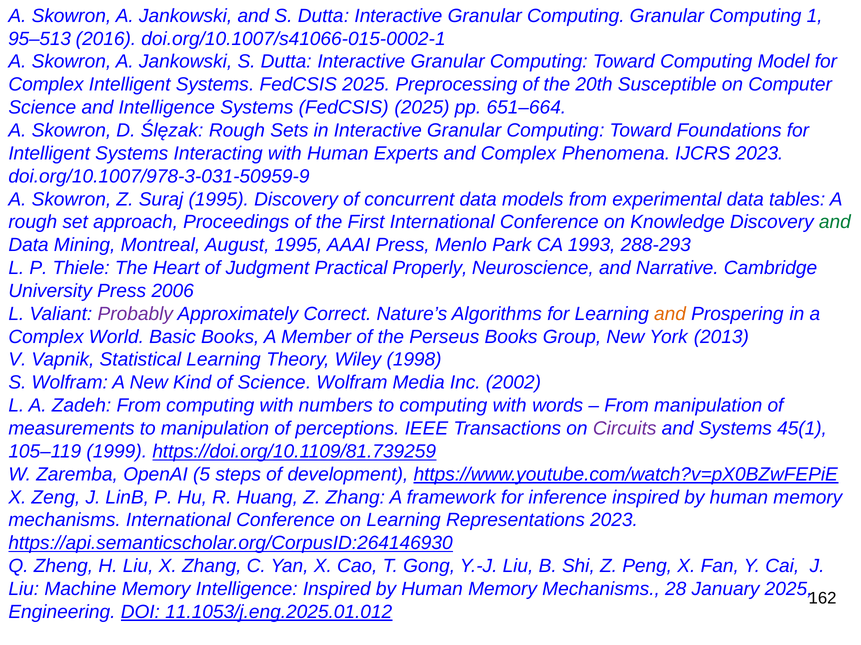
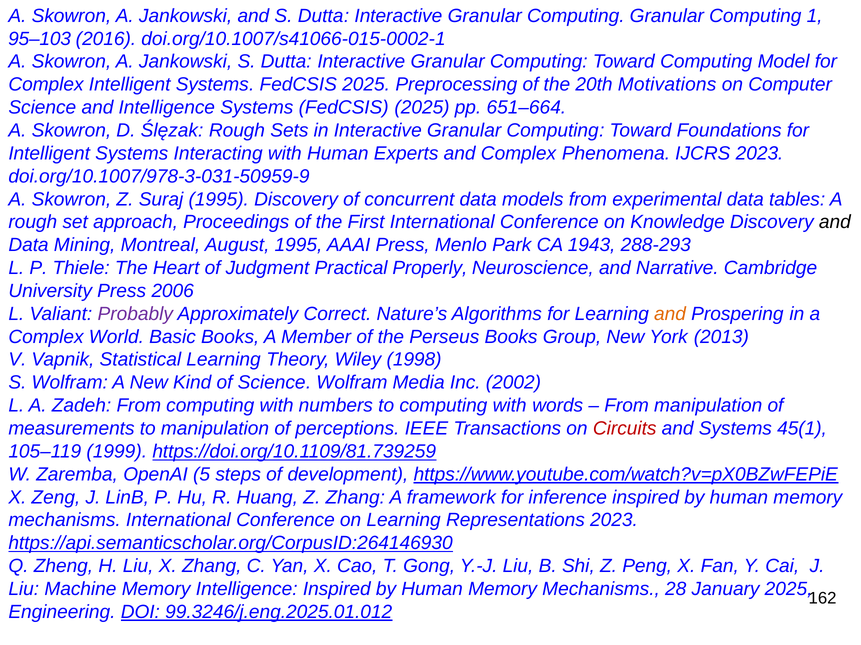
95–513: 95–513 -> 95–103 (40, 39)
Susceptible: Susceptible -> Motivations (667, 85)
and colour: green -> black (835, 222)
1993: 1993 -> 1943 (592, 245)
Circuits colour: purple -> red (625, 429)
11.1053/j.eng.2025.01.012: 11.1053/j.eng.2025.01.012 -> 99.3246/j.eng.2025.01.012 (279, 613)
